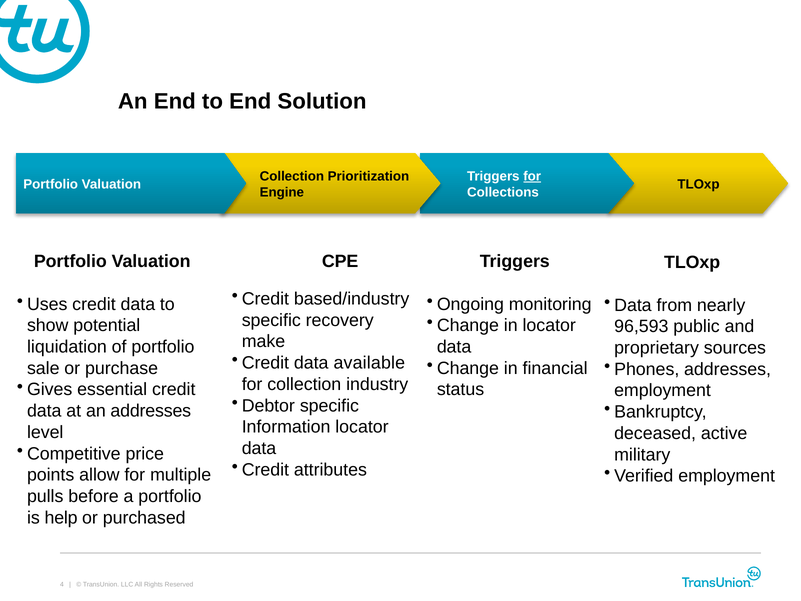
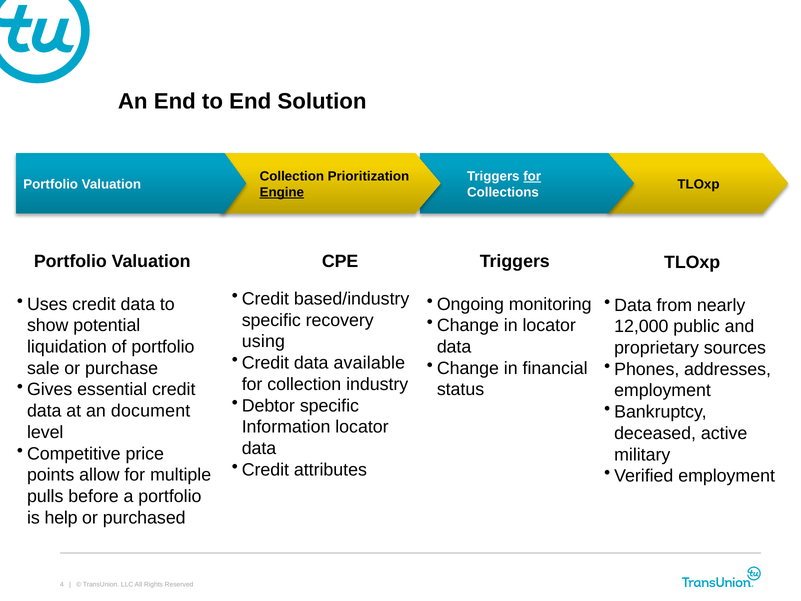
Engine underline: none -> present (282, 192)
96,593: 96,593 -> 12,000 (641, 326)
make: make -> using (263, 341)
an addresses: addresses -> document (151, 411)
